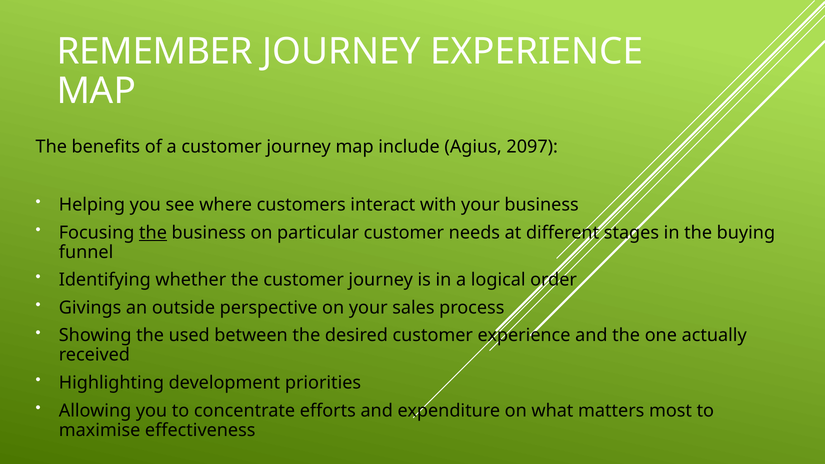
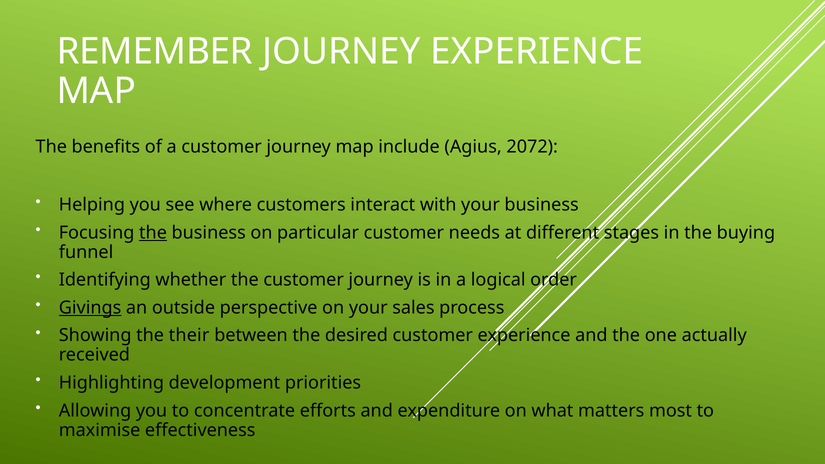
2097: 2097 -> 2072 (532, 147)
Givings underline: none -> present (90, 308)
used: used -> their (189, 336)
